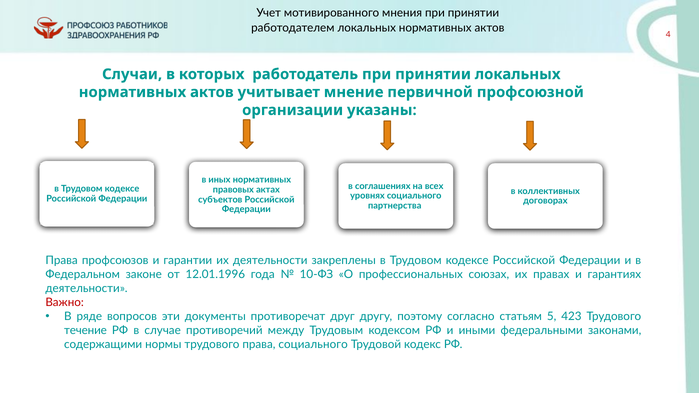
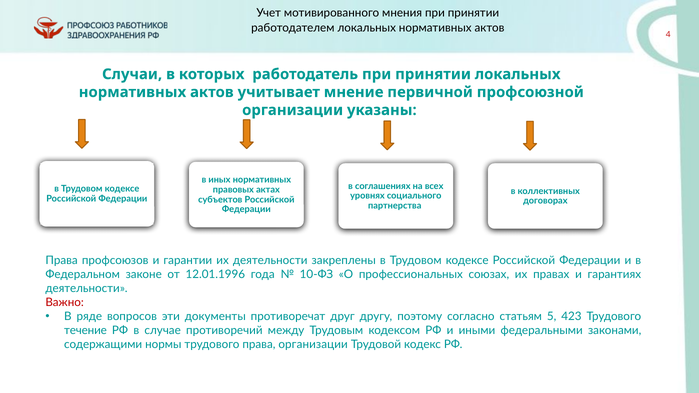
права социального: социального -> организации (313, 344)
